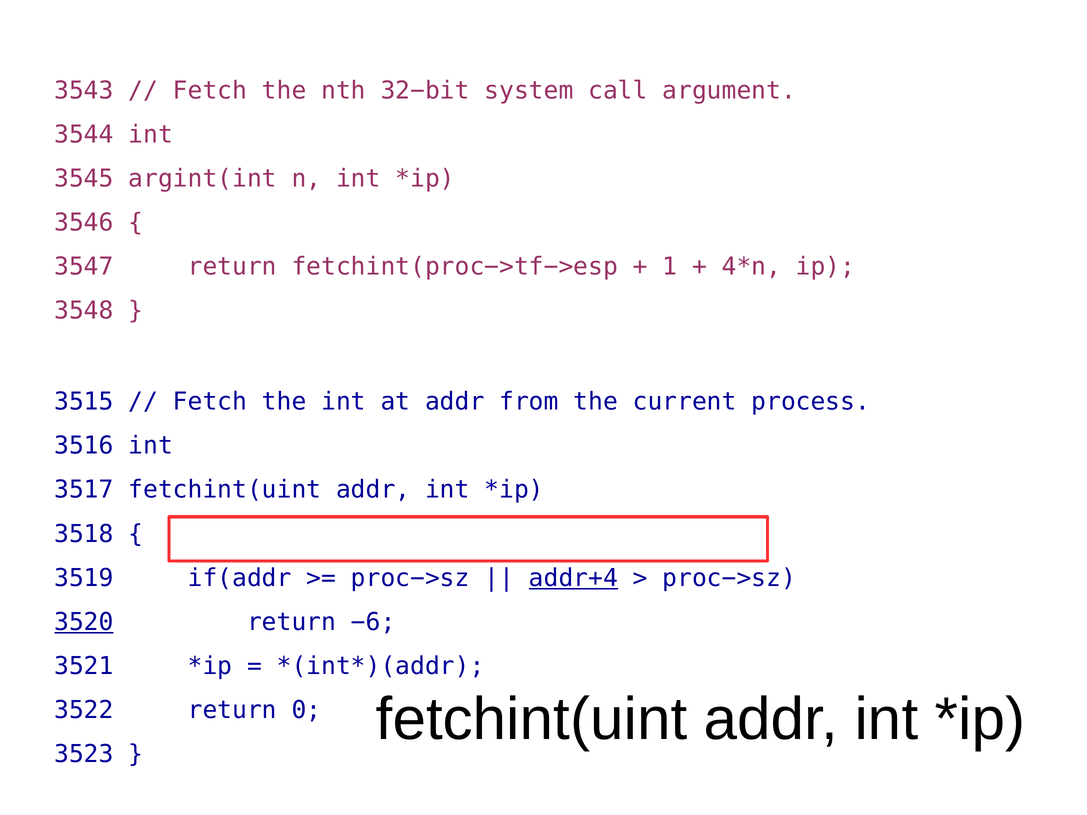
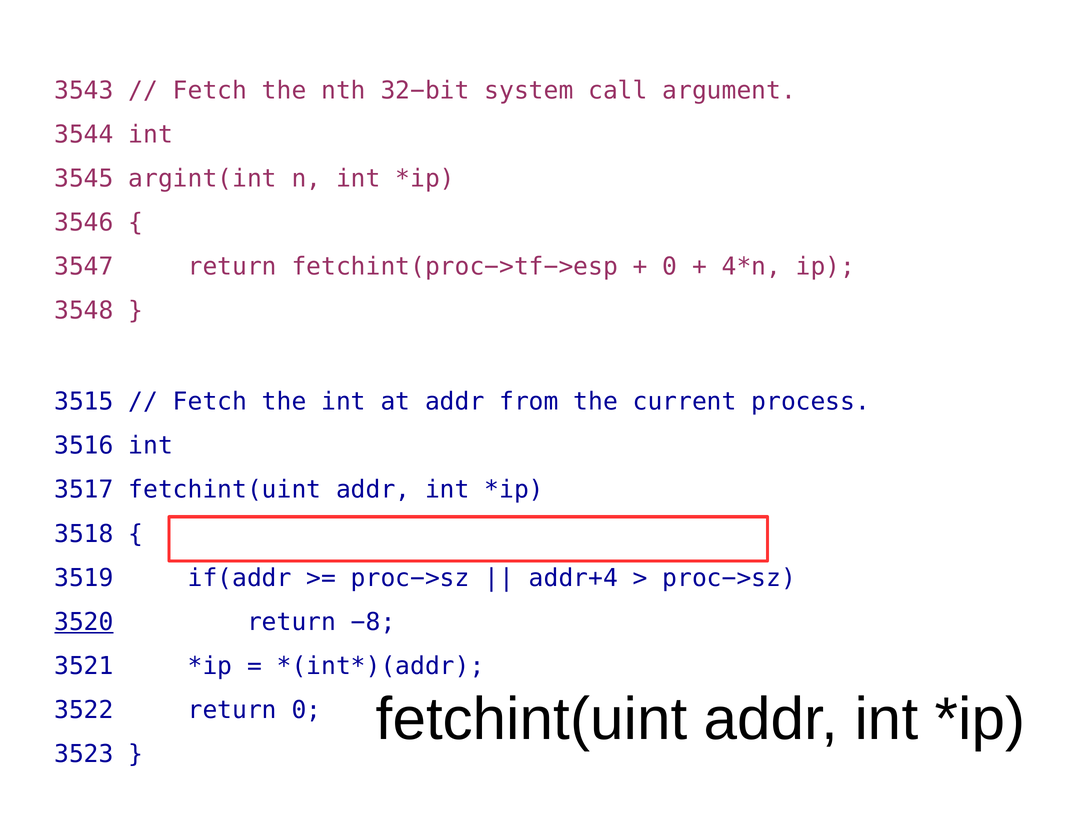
1: 1 -> 0 (670, 267)
addr+4 underline: present -> none (573, 578)
−6: −6 -> −8 (373, 622)
